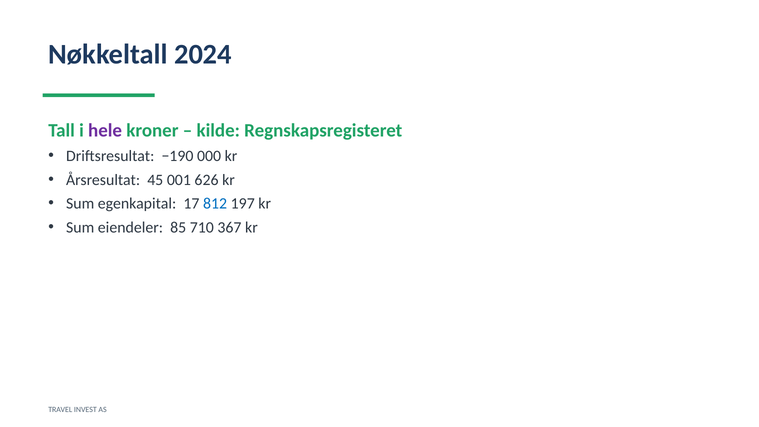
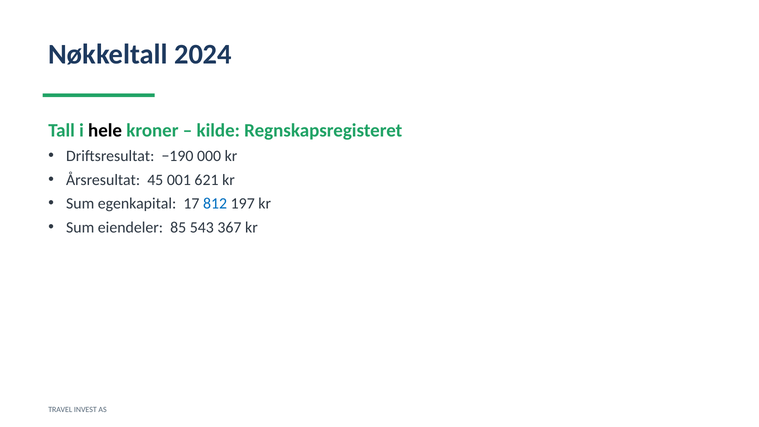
hele colour: purple -> black (105, 131)
626: 626 -> 621 (207, 180)
710: 710 -> 543 (202, 227)
